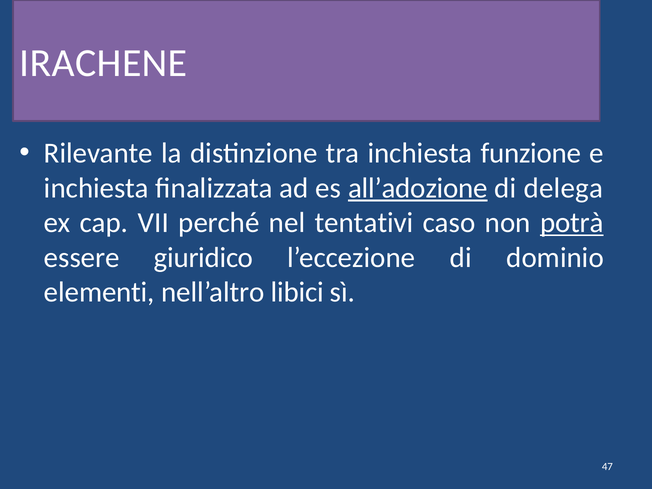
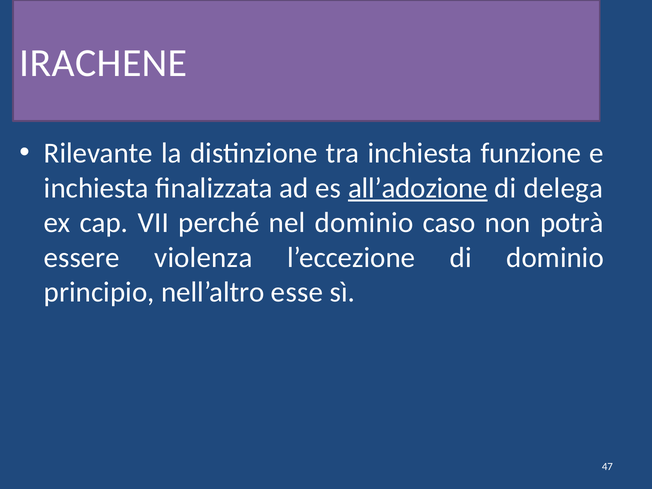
nel tentativi: tentativi -> dominio (364, 223)
potrà underline: present -> none (572, 223)
giuridico: giuridico -> violenza (203, 258)
elementi: elementi -> principio (99, 292)
libici: libici -> esse (297, 292)
